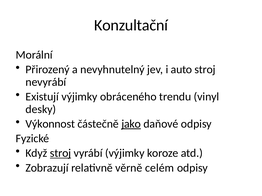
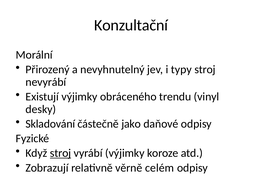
auto: auto -> typy (181, 70)
Výkonnost: Výkonnost -> Skladování (50, 124)
jako underline: present -> none (131, 124)
